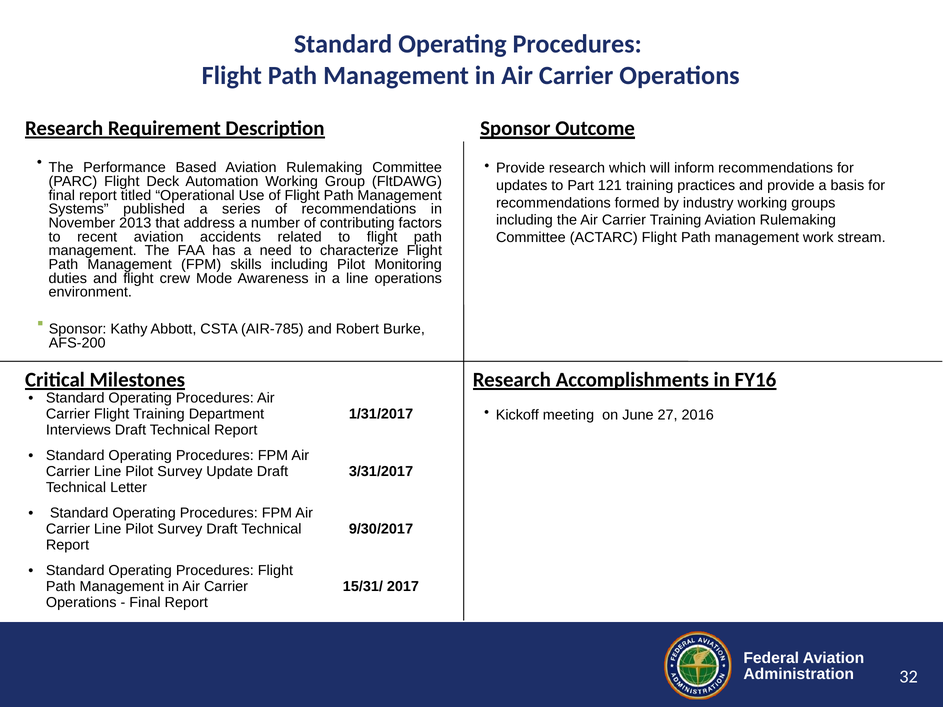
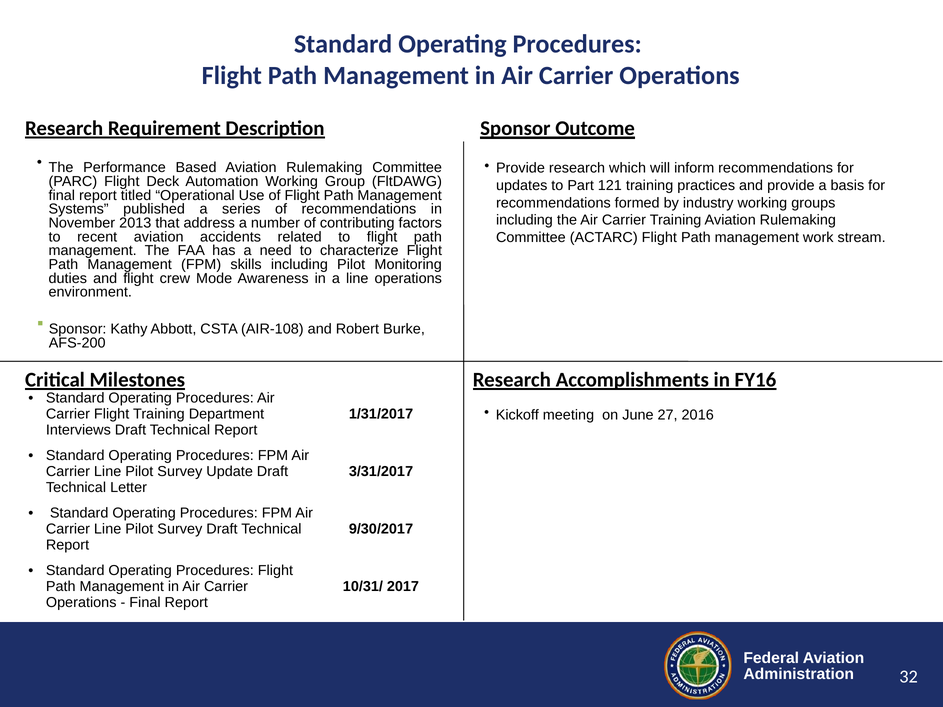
AIR-785: AIR-785 -> AIR-108 (272, 329)
15/31/: 15/31/ -> 10/31/ (363, 587)
